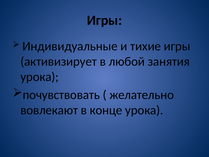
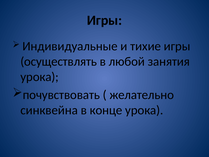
активизирует: активизирует -> осуществлять (59, 61)
вовлекают: вовлекают -> синквейна (49, 110)
